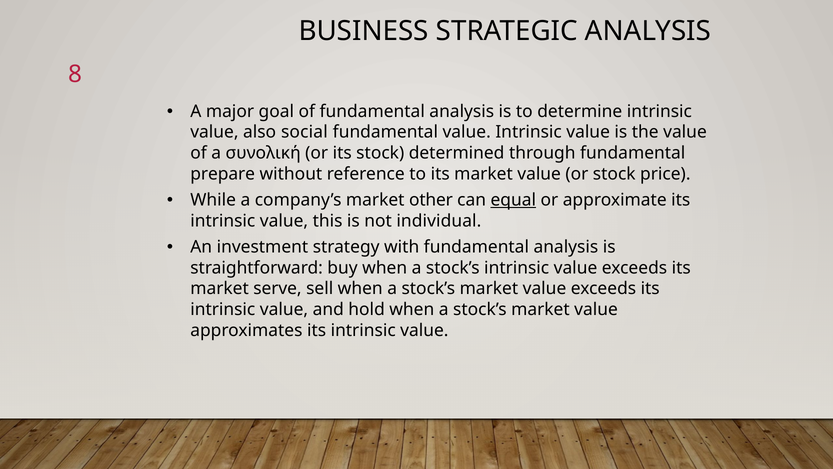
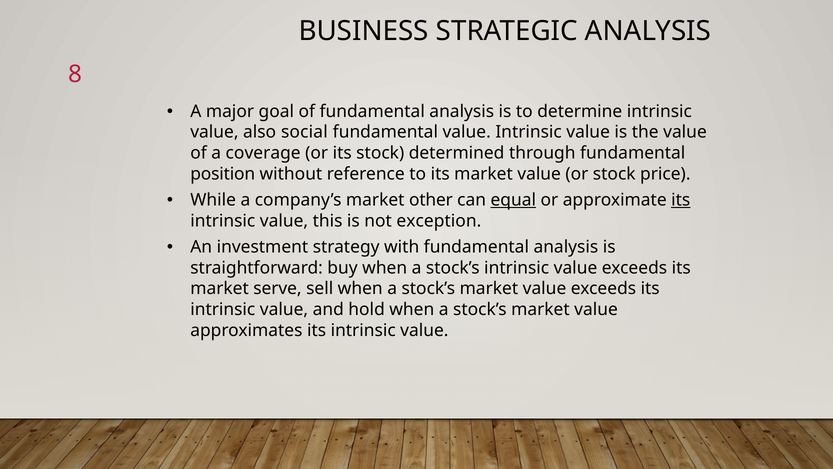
συνολική: συνολική -> coverage (263, 153)
prepare: prepare -> position (223, 174)
its underline: none -> present (681, 200)
individual: individual -> exception (439, 221)
